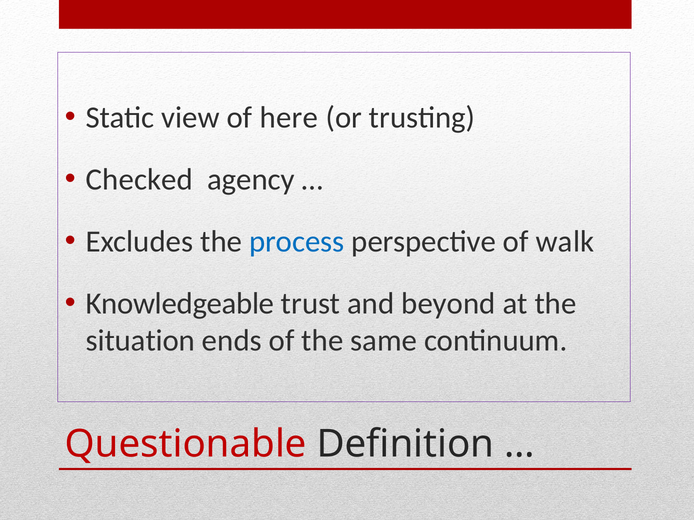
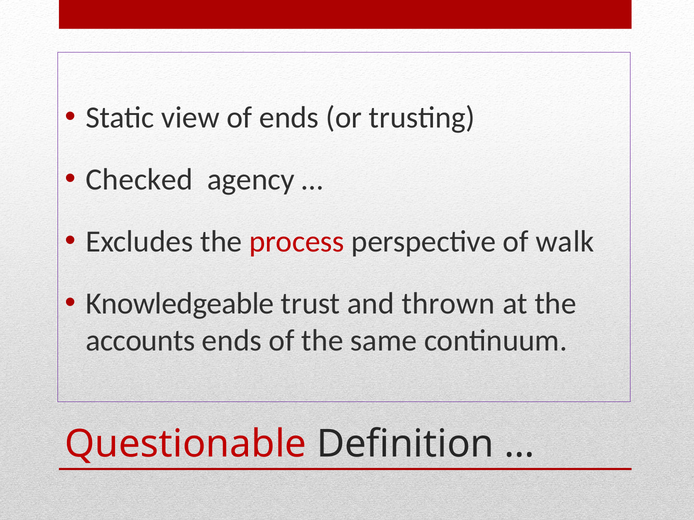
of here: here -> ends (289, 118)
process colour: blue -> red (297, 242)
beyond: beyond -> thrown (448, 304)
situation: situation -> accounts (140, 341)
